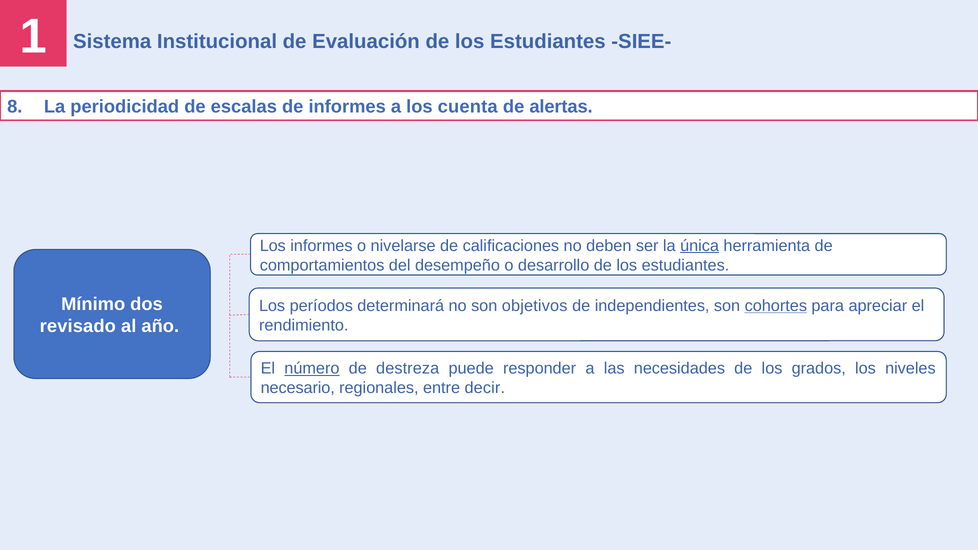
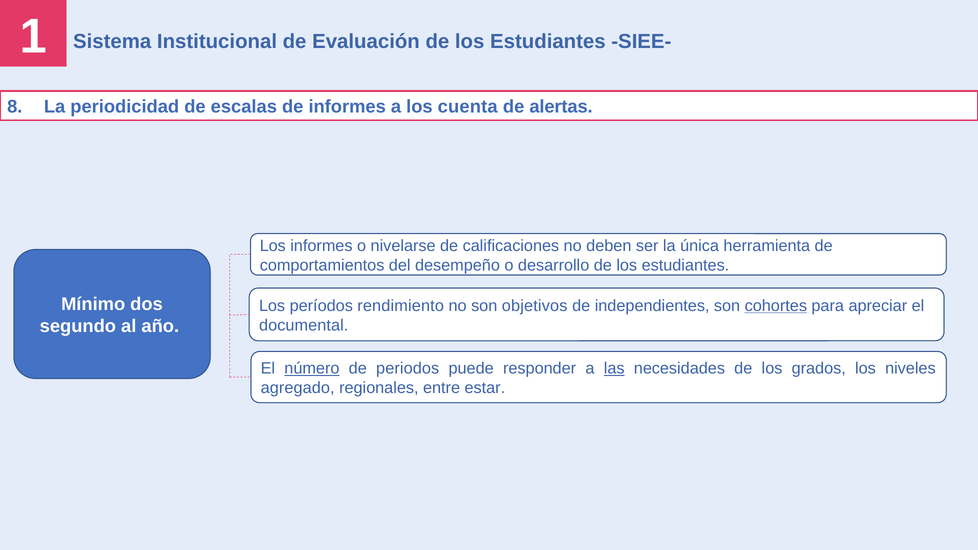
única underline: present -> none (700, 246)
determinará: determinará -> rendimiento (401, 306)
rendimiento: rendimiento -> documental (304, 325)
revisado: revisado -> segundo (78, 326)
destreza: destreza -> periodos (408, 369)
las underline: none -> present (614, 369)
necesario: necesario -> agregado (298, 388)
decir: decir -> estar (485, 388)
